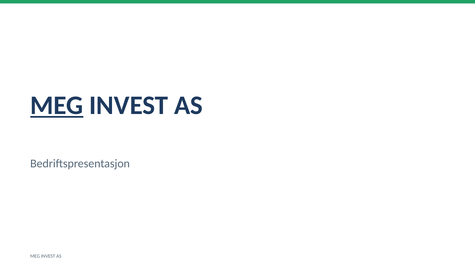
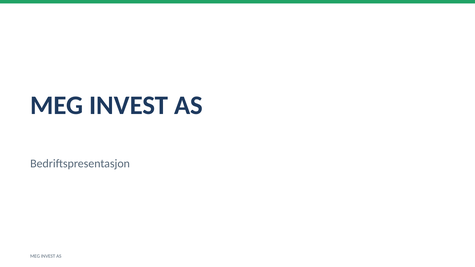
MEG underline: present -> none (57, 105)
